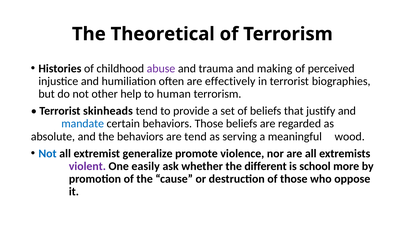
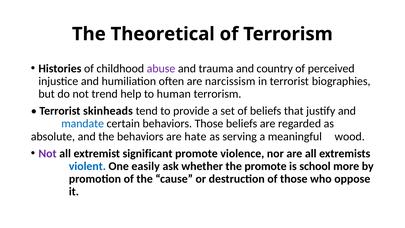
making: making -> country (275, 68)
effectively: effectively -> narcissism (230, 81)
other: other -> trend (105, 94)
are tend: tend -> hate (195, 136)
Not colour: blue -> purple (48, 153)
generalize: generalize -> significant (148, 153)
violent colour: purple -> blue (87, 166)
the different: different -> promote (266, 166)
